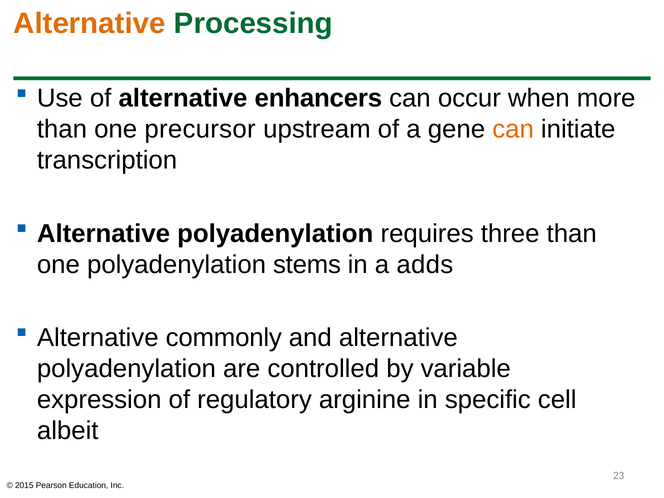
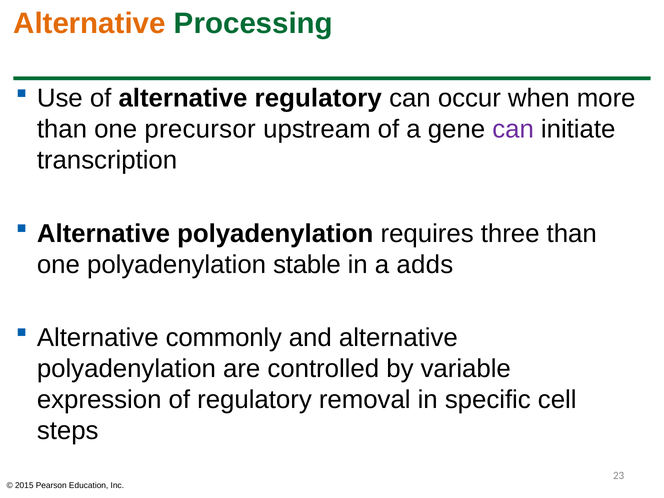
alternative enhancers: enhancers -> regulatory (318, 98)
can colour: orange -> purple (513, 129)
stems: stems -> stable (307, 265)
arginine: arginine -> removal (365, 400)
albeit: albeit -> steps (68, 431)
